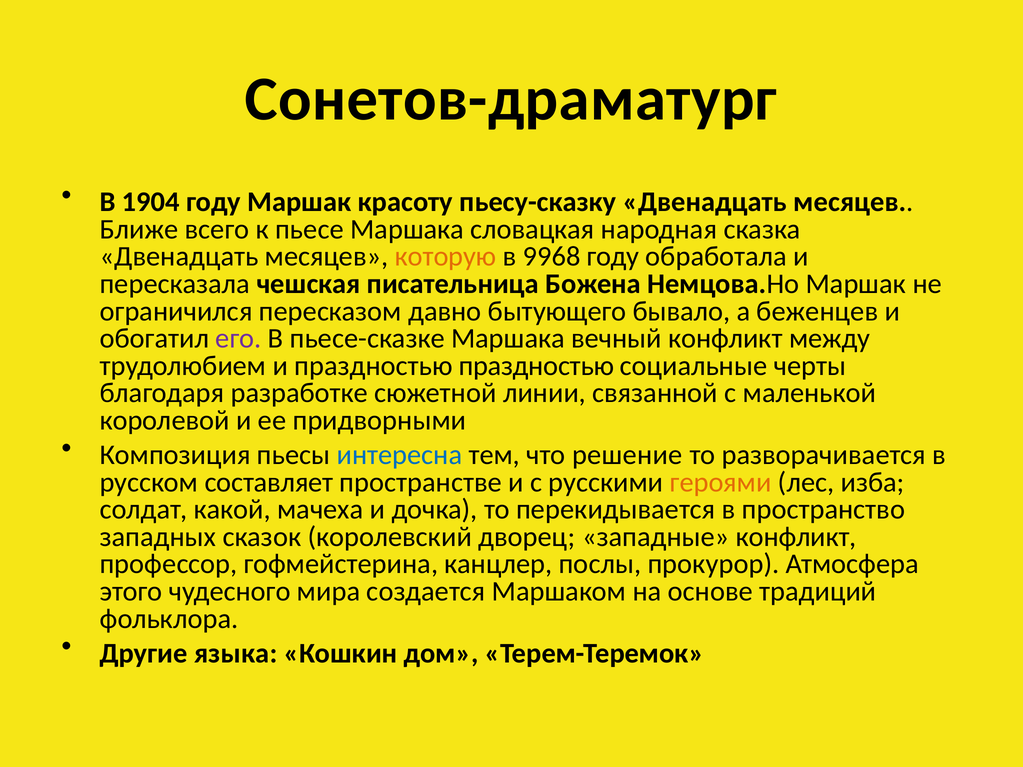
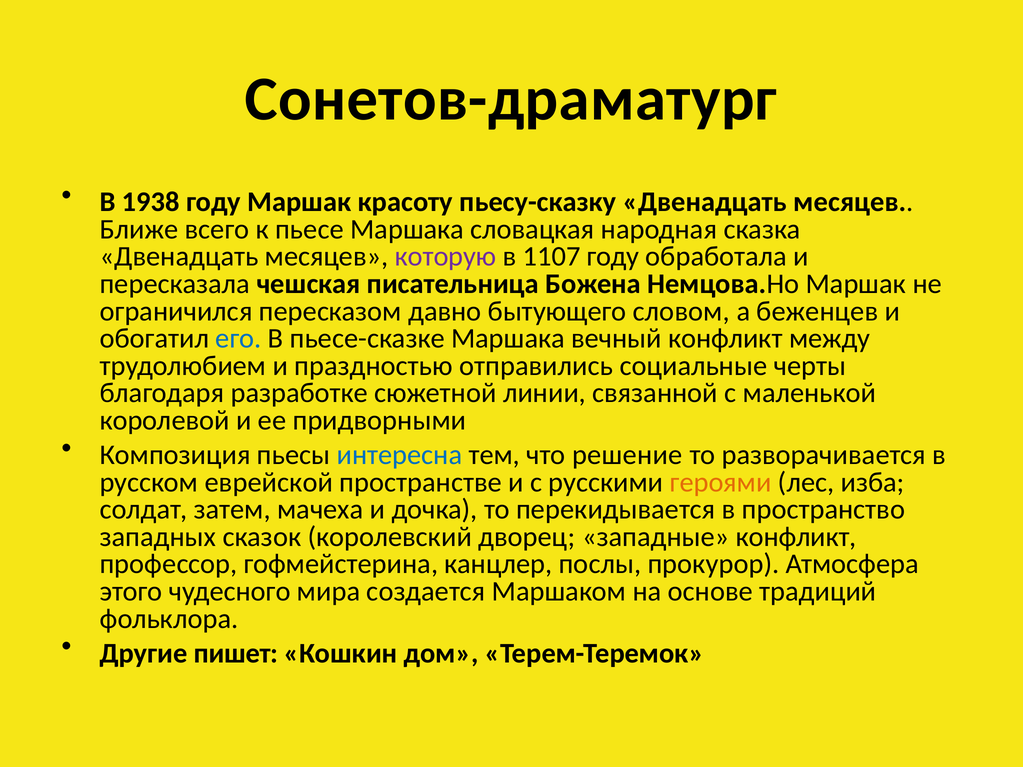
1904: 1904 -> 1938 (151, 202)
которую colour: orange -> purple (446, 257)
9968: 9968 -> 1107 (552, 257)
бывало: бывало -> словом (681, 311)
его colour: purple -> blue (238, 339)
праздностью праздностью: праздностью -> отправились (536, 366)
составляет: составляет -> еврейской (269, 482)
какой: какой -> затем (232, 510)
языка: языка -> пишет (236, 653)
